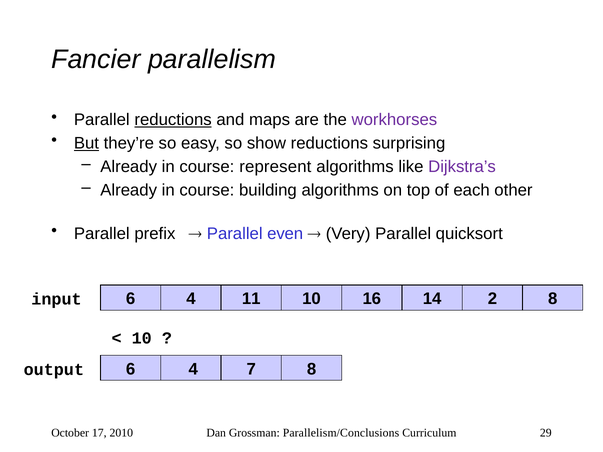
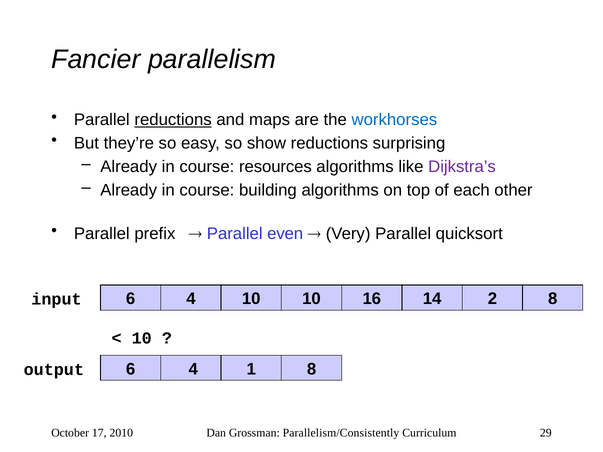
workhorses colour: purple -> blue (394, 120)
But underline: present -> none (86, 143)
represent: represent -> resources (275, 167)
4 11: 11 -> 10 (251, 299)
7: 7 -> 1 (251, 369)
Parallelism/Conclusions: Parallelism/Conclusions -> Parallelism/Consistently (341, 433)
